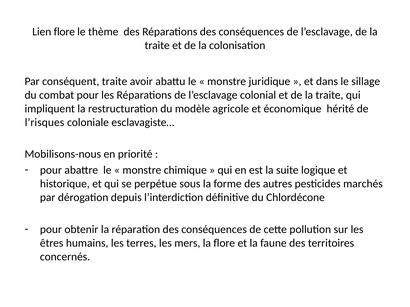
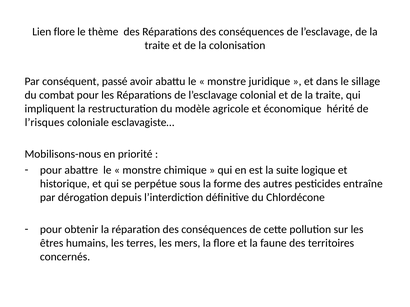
conséquent traite: traite -> passé (115, 81)
marchés: marchés -> entraîne (363, 184)
